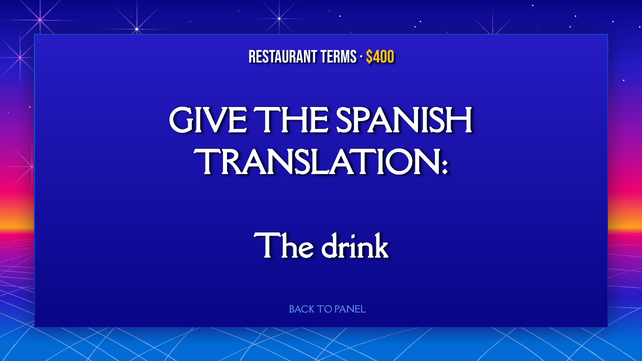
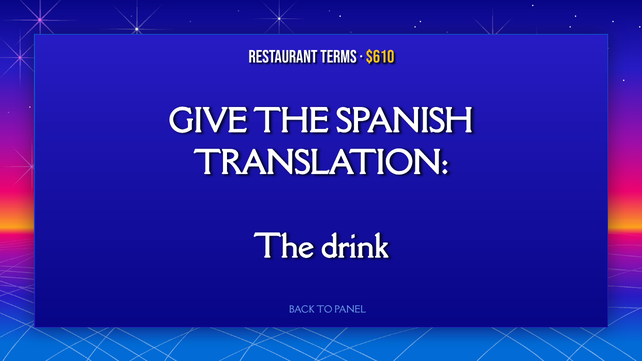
$400: $400 -> $610 (380, 57)
